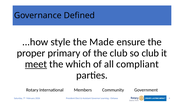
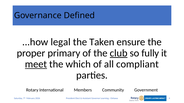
style: style -> legal (61, 42)
Made: Made -> Taken (102, 42)
club underline: none -> present (119, 53)
so club: club -> fully (150, 53)
